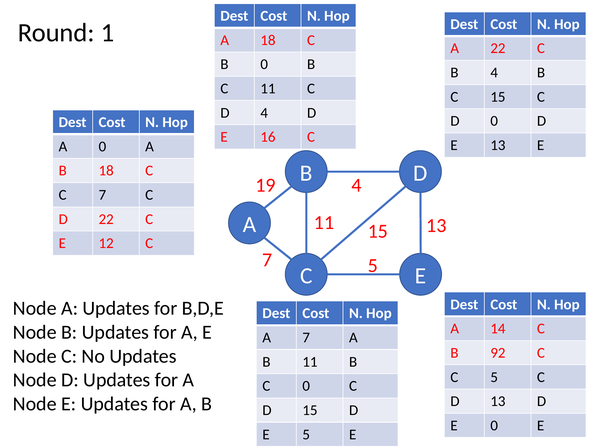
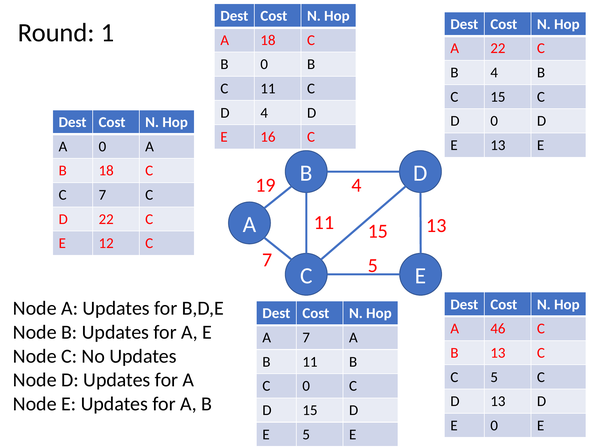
14: 14 -> 46 (498, 329)
B 92: 92 -> 13 (498, 353)
